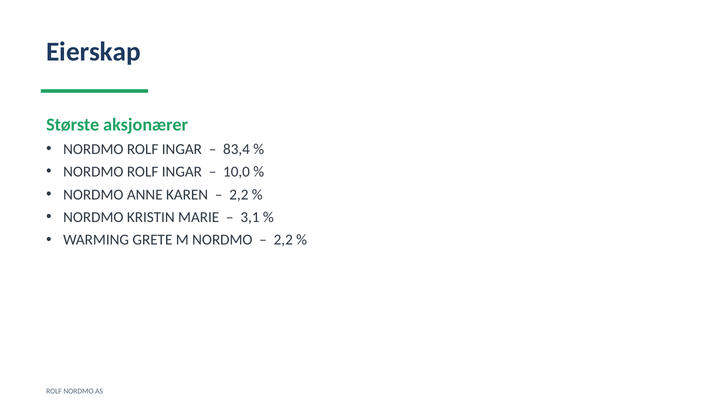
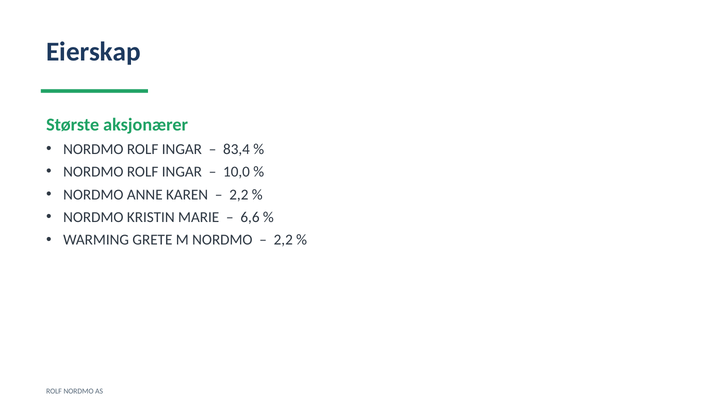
3,1: 3,1 -> 6,6 (250, 217)
